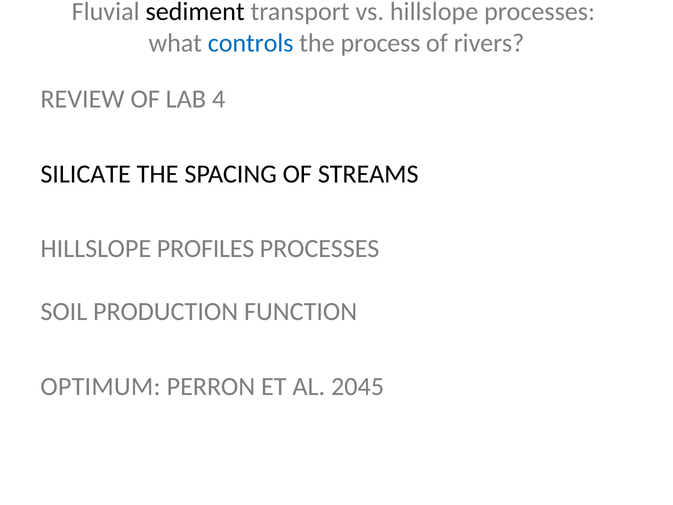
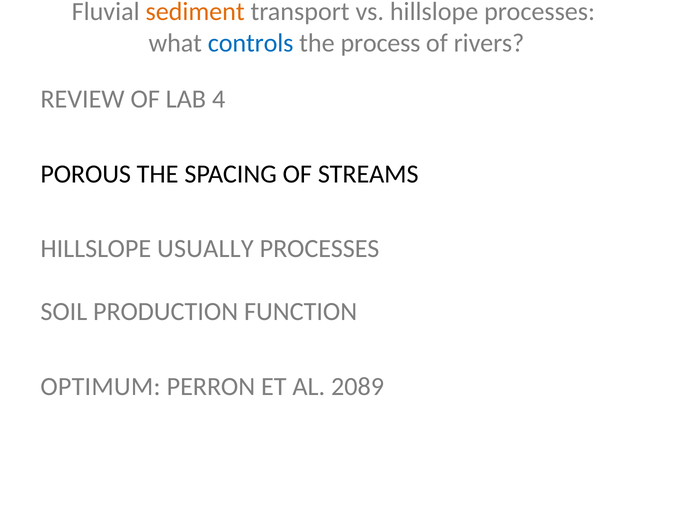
sediment colour: black -> orange (195, 11)
SILICATE: SILICATE -> POROUS (86, 174)
PROFILES: PROFILES -> USUALLY (205, 249)
2045: 2045 -> 2089 (358, 386)
